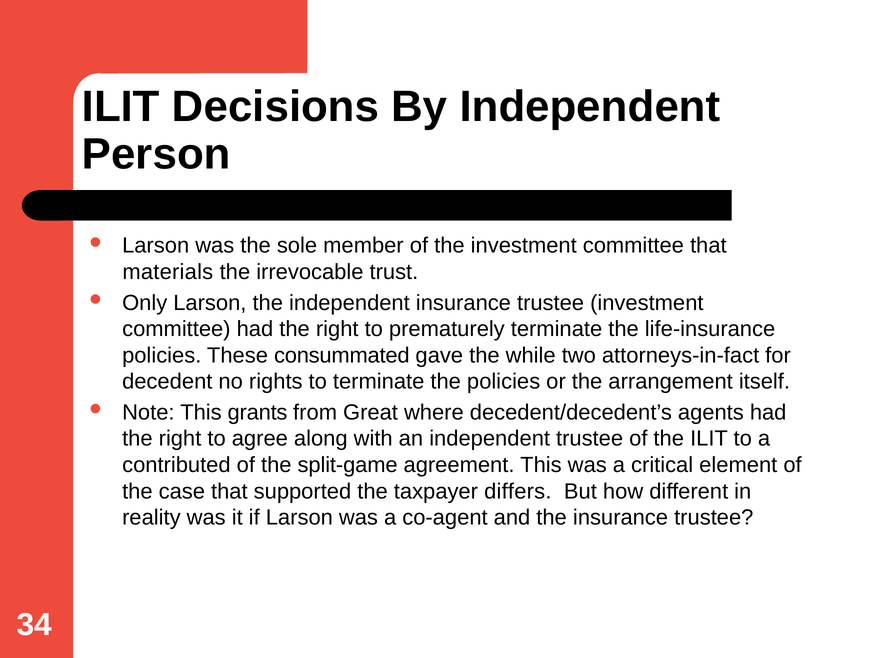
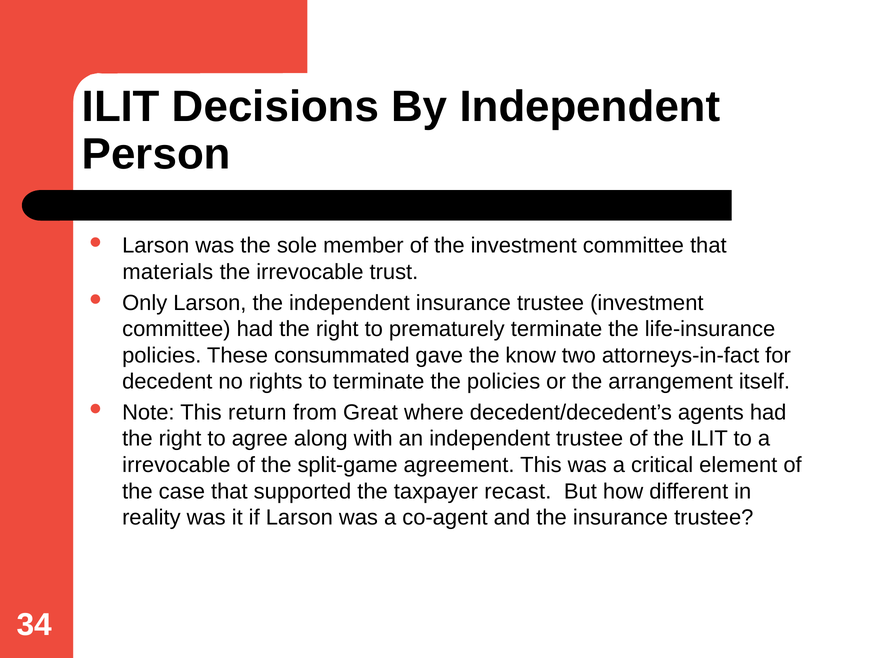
while: while -> know (531, 356)
grants: grants -> return (257, 413)
contributed: contributed -> irrevocable (176, 465)
differs: differs -> recast (518, 492)
